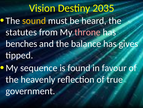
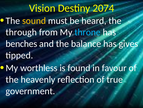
2035: 2035 -> 2074 (103, 8)
statutes: statutes -> through (21, 32)
throne colour: pink -> light blue (88, 32)
sequence: sequence -> worthless (39, 68)
